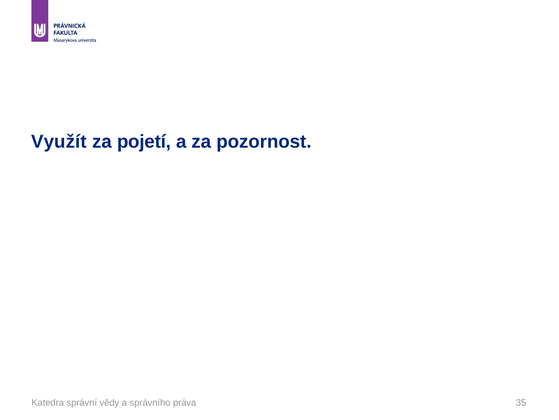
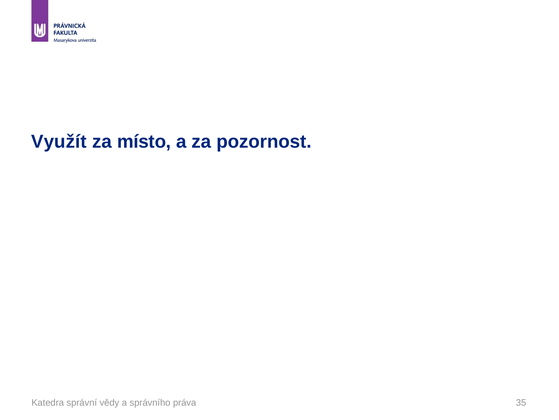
pojetí: pojetí -> místo (144, 141)
